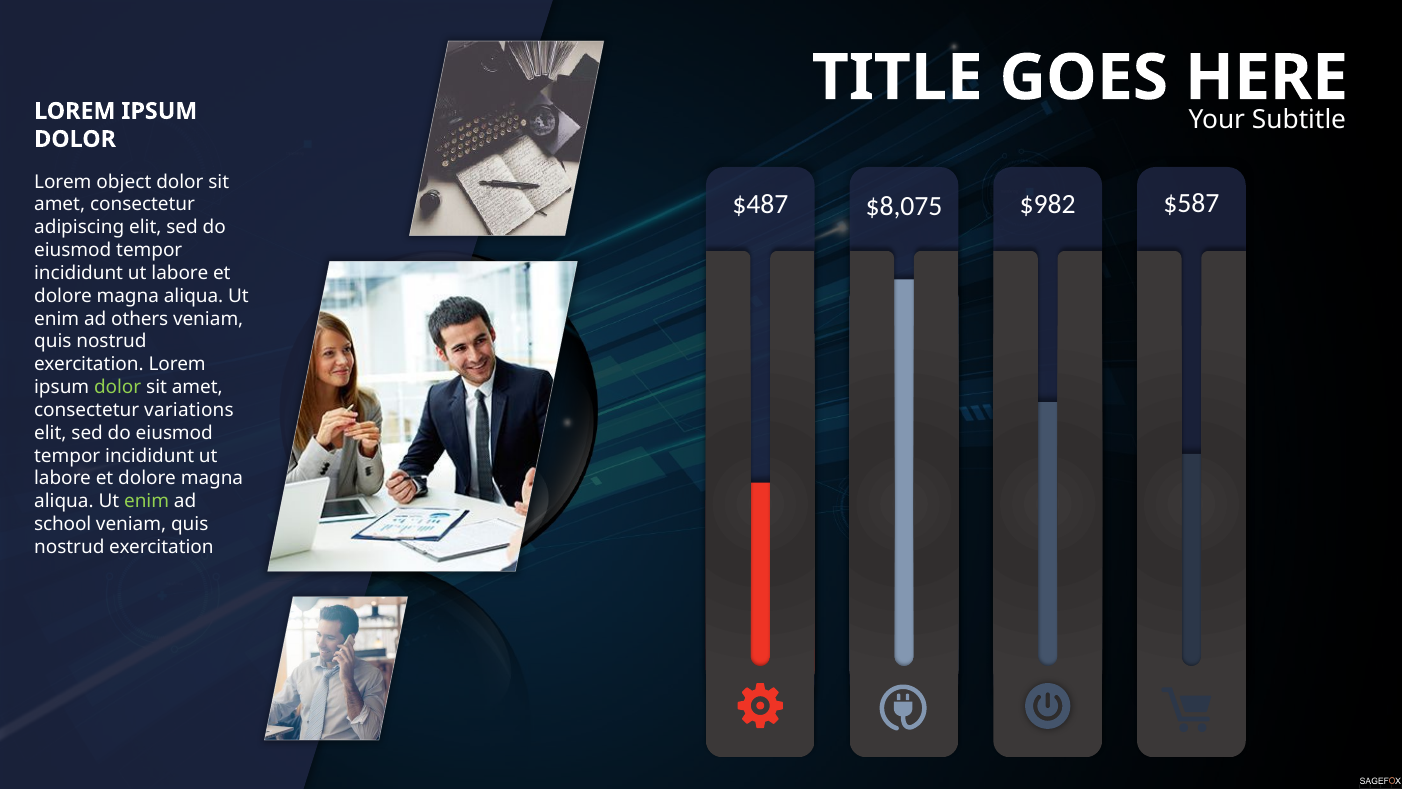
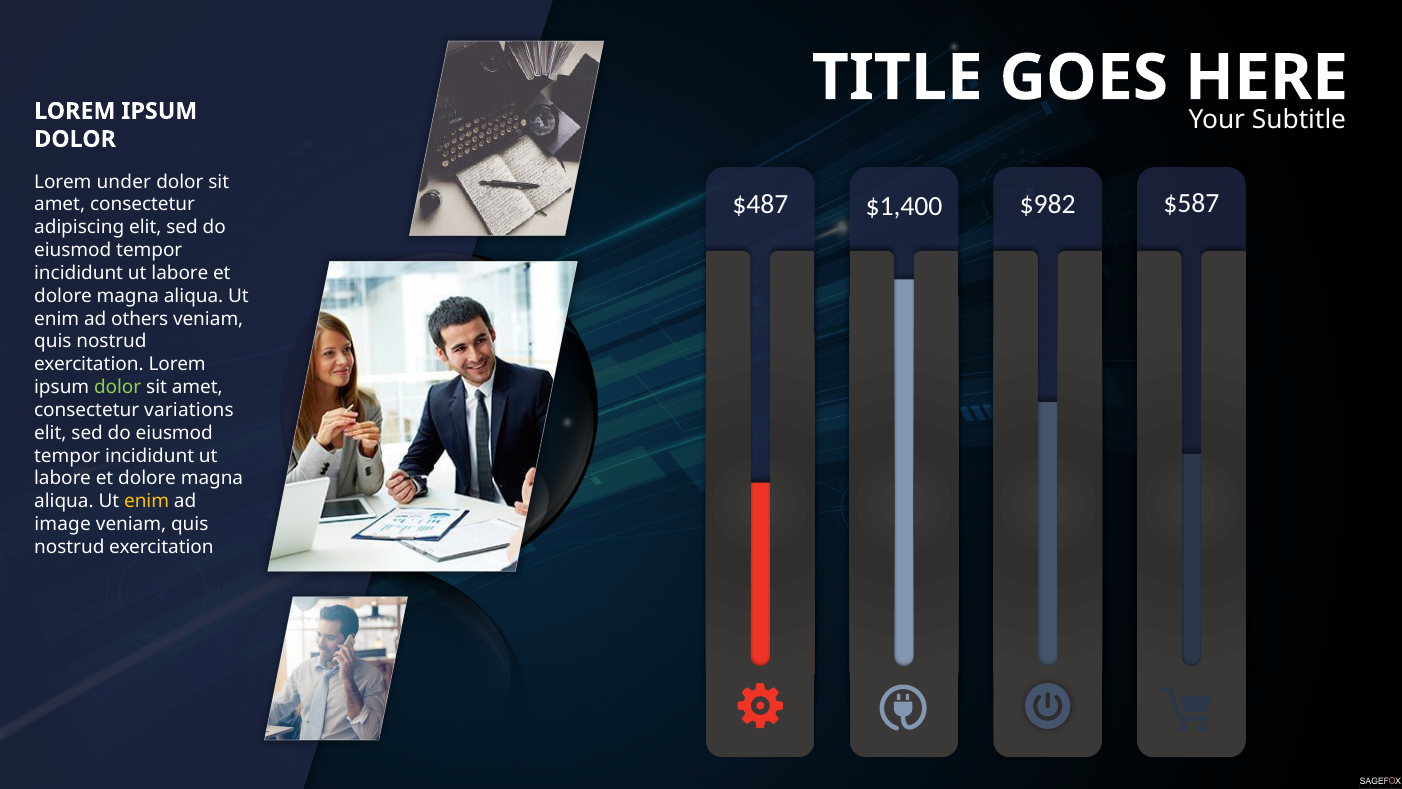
object: object -> under (124, 182)
$8,075: $8,075 -> $1,400 (904, 206)
enim colour: light green -> yellow (147, 501)
school: school -> image (63, 524)
